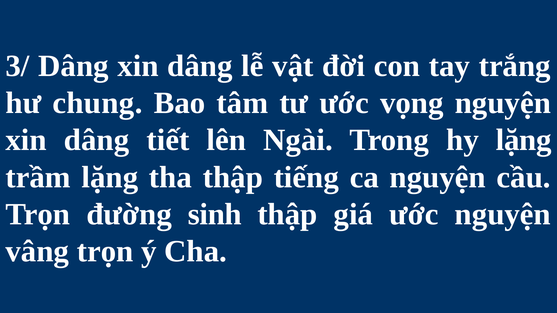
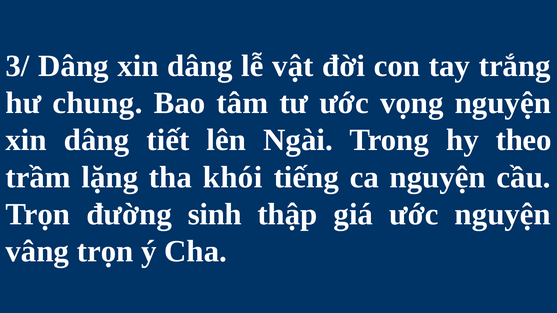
hy lặng: lặng -> theo (524, 140)
tha thập: thập -> khói (233, 177)
